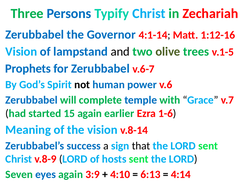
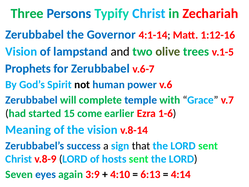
15 again: again -> come (90, 113)
